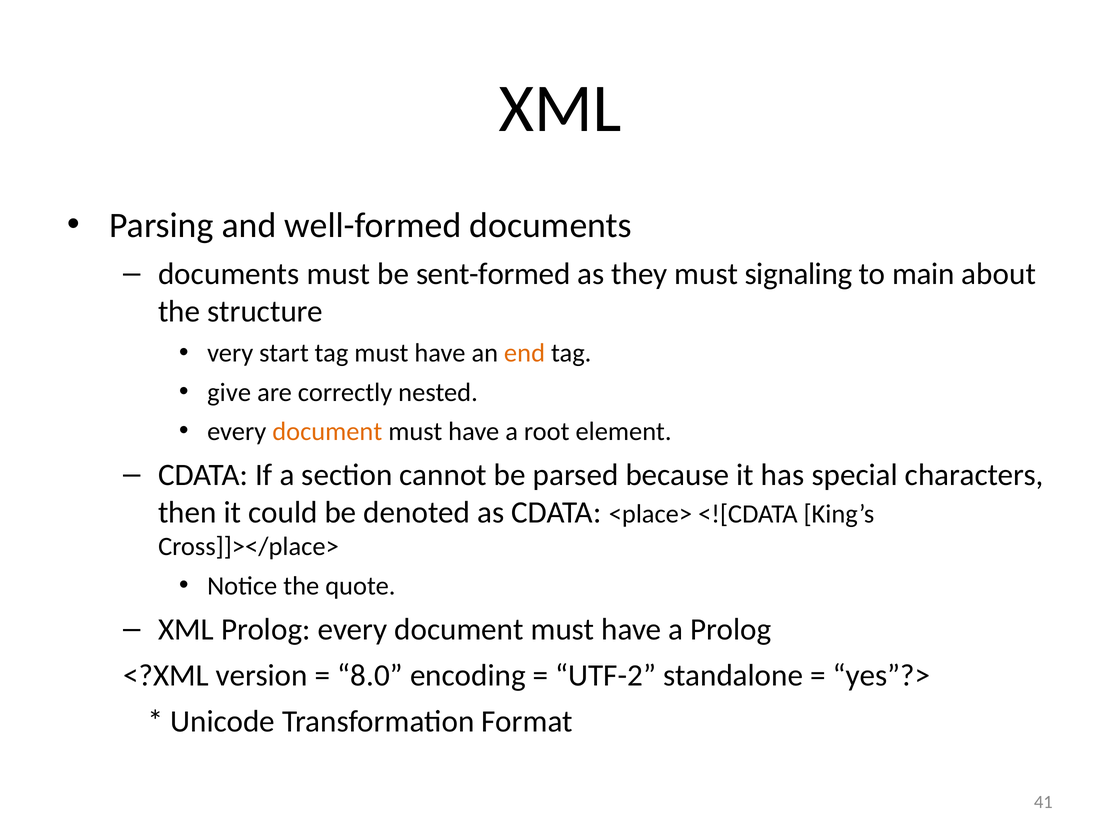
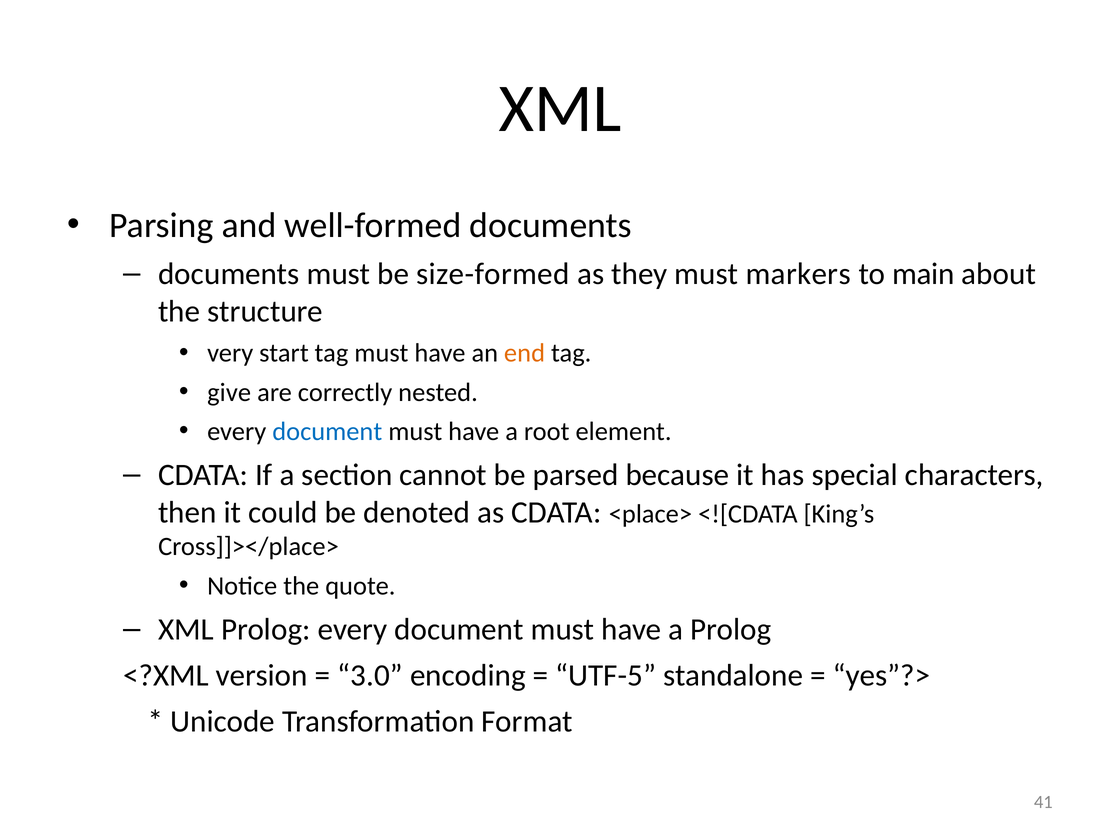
sent-formed: sent-formed -> size-formed (493, 274)
signaling: signaling -> markers (798, 274)
document colour: orange -> blue (327, 432)
8.0: 8.0 -> 3.0 (370, 676)
UTF-2: UTF-2 -> UTF-5 (606, 676)
